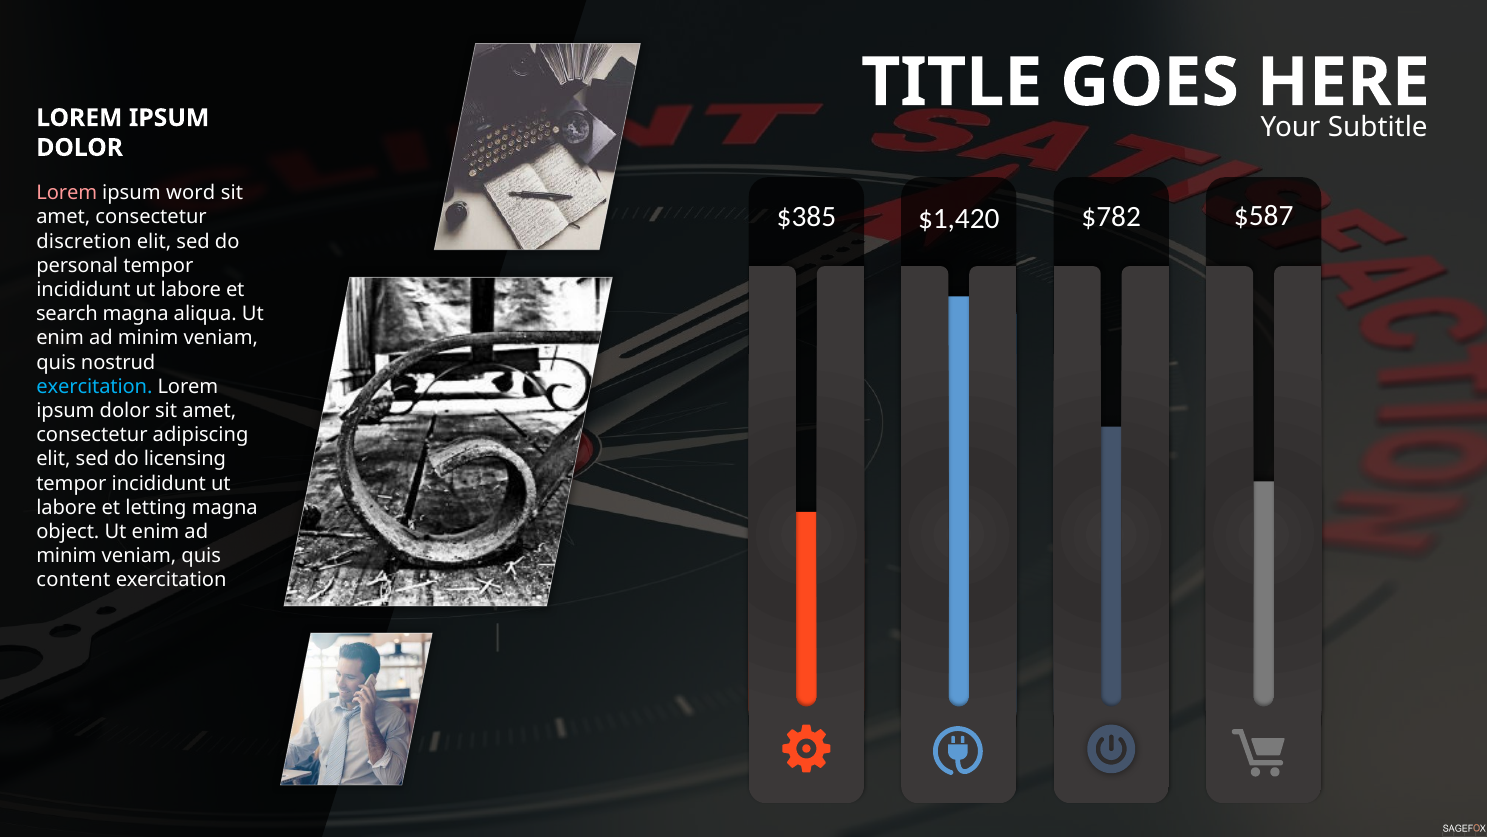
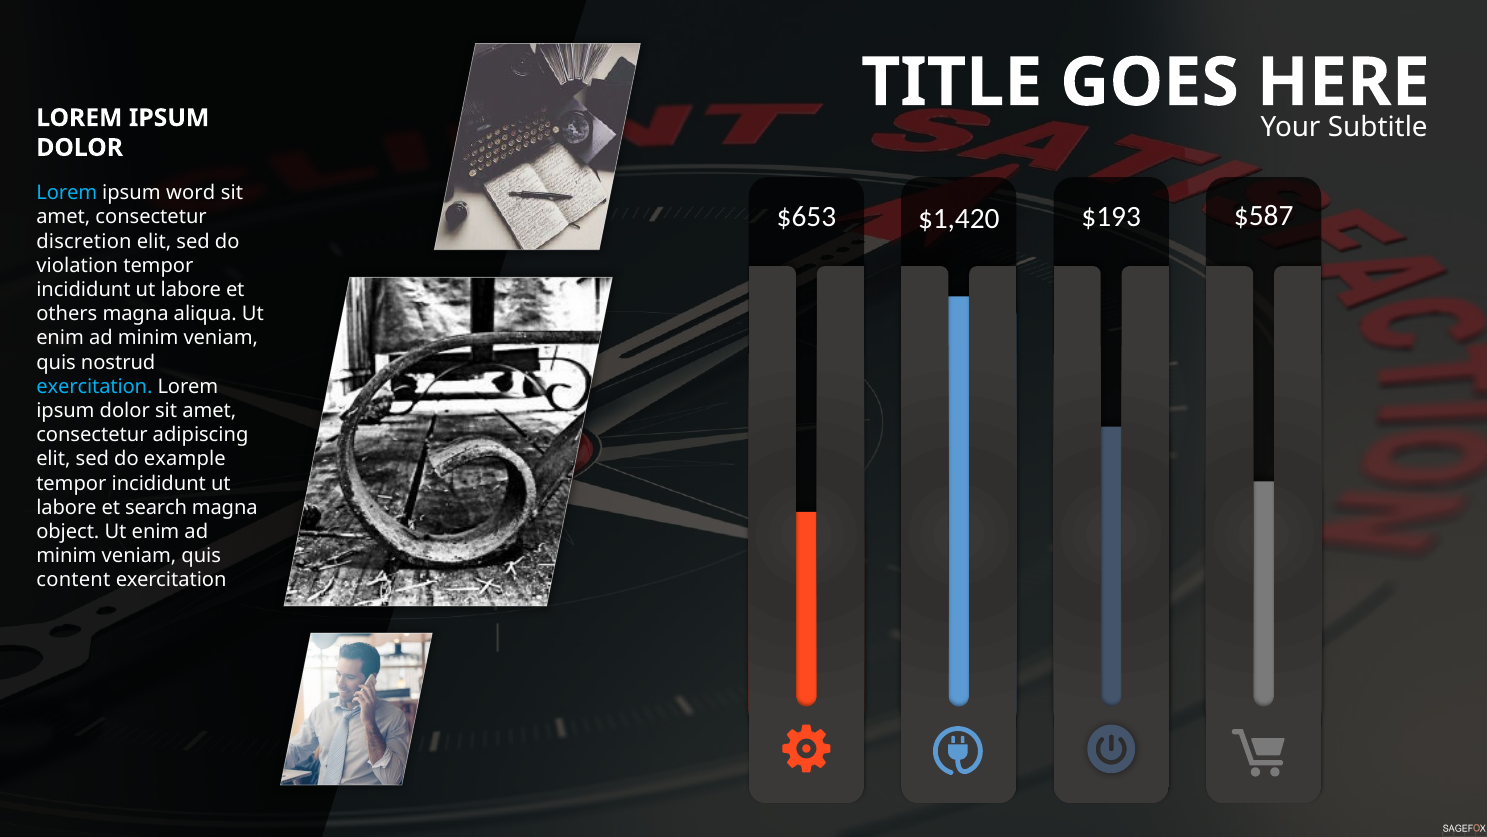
Lorem colour: pink -> light blue (67, 193)
$385: $385 -> $653 (806, 217)
$782: $782 -> $193 (1111, 217)
personal: personal -> violation (77, 265)
search: search -> others (67, 314)
licensing: licensing -> example (185, 459)
letting: letting -> search (156, 507)
